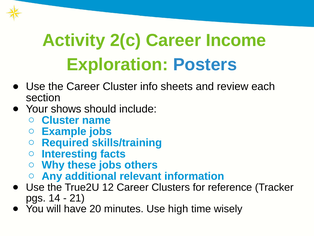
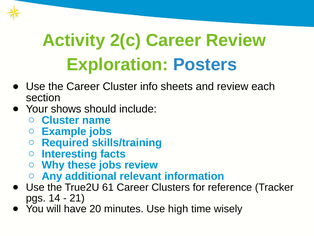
Career Income: Income -> Review (236, 40)
jobs others: others -> review (141, 165)
12: 12 -> 61 (108, 187)
